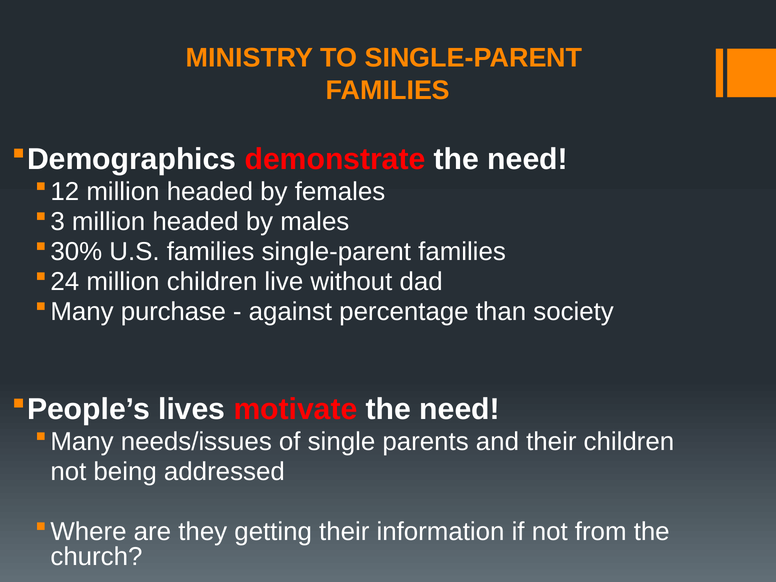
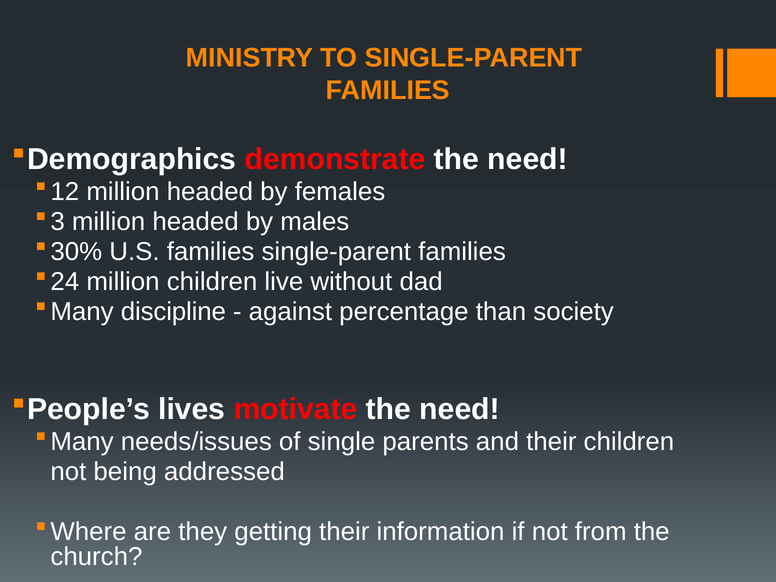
purchase: purchase -> discipline (173, 312)
